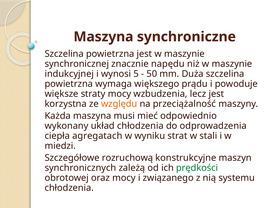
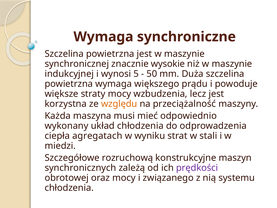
Maszyna: Maszyna -> Wymaga (103, 37)
napędu: napędu -> wysokie (168, 64)
prędkości colour: green -> purple (197, 168)
